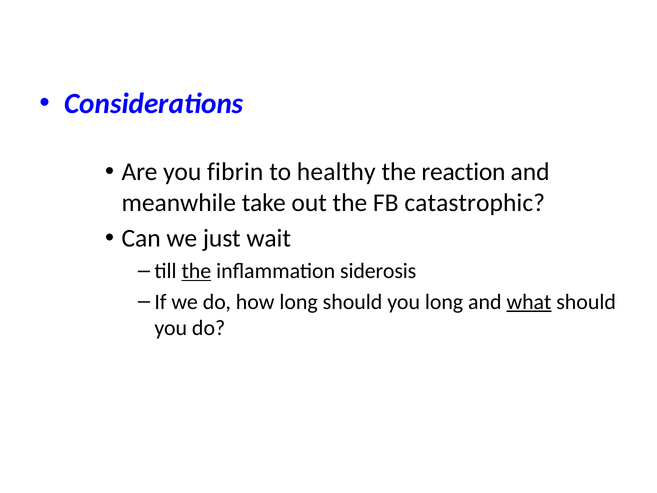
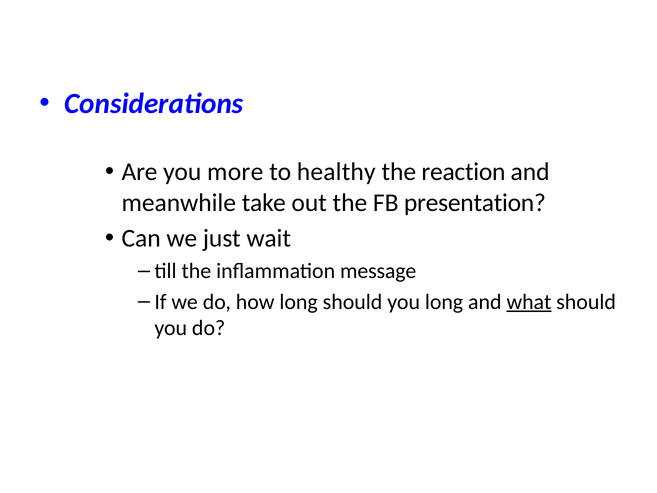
fibrin: fibrin -> more (235, 172)
catastrophic: catastrophic -> presentation (475, 203)
the underline: present -> none (196, 271)
siderosis: siderosis -> message (378, 271)
